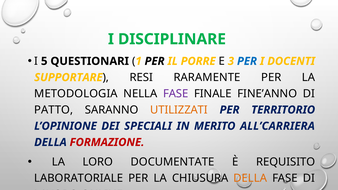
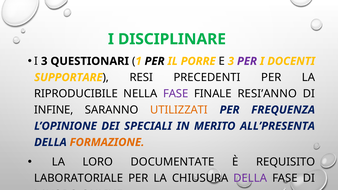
I 5: 5 -> 3 (44, 61)
PER colour: blue -> purple (247, 61)
RARAMENTE: RARAMENTE -> PRECEDENTI (207, 77)
METODOLOGIA: METODOLOGIA -> RIPRODUCIBILE (76, 94)
FINE’ANNO: FINE’ANNO -> RESI’ANNO (267, 94)
PATTO: PATTO -> INFINE (54, 110)
TERRITORIO: TERRITORIO -> FREQUENZA (283, 110)
ALL’CARRIERA: ALL’CARRIERA -> ALL’PRESENTA (277, 126)
FORMAZIONE colour: red -> orange (107, 142)
DELLA colour: orange -> purple (250, 178)
